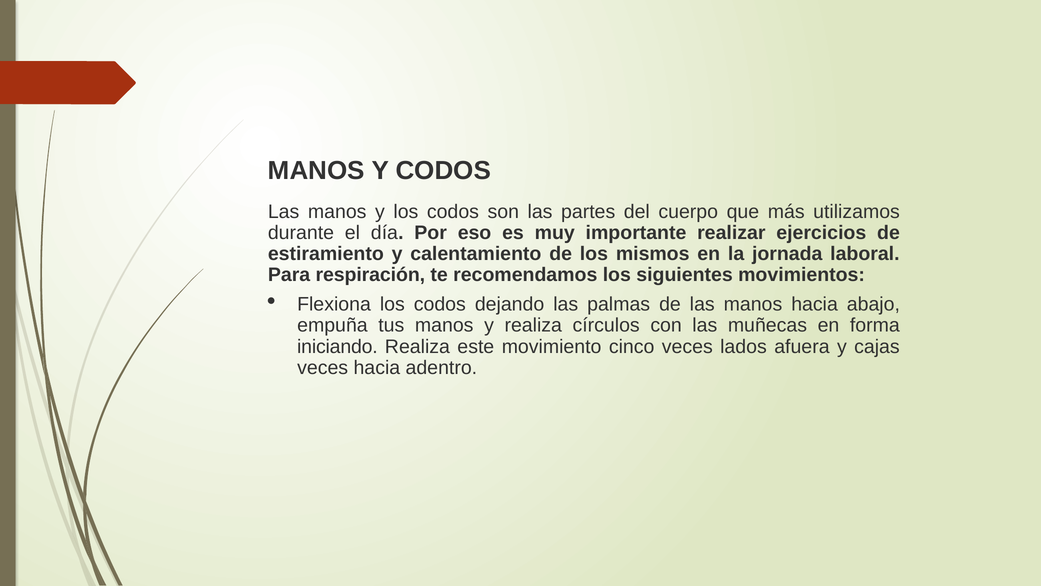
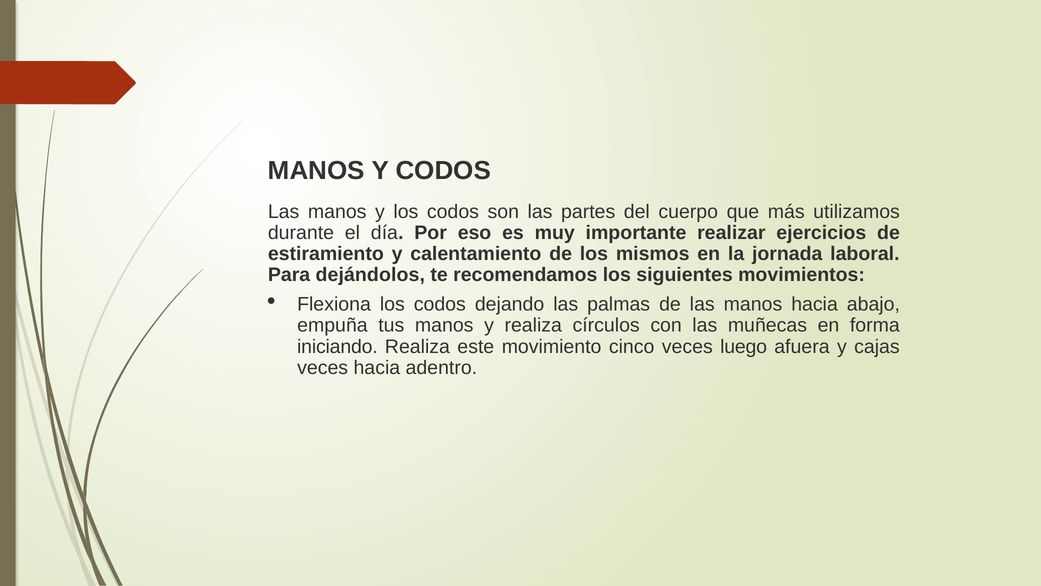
respiración: respiración -> dejándolos (370, 275)
lados: lados -> luego (744, 346)
